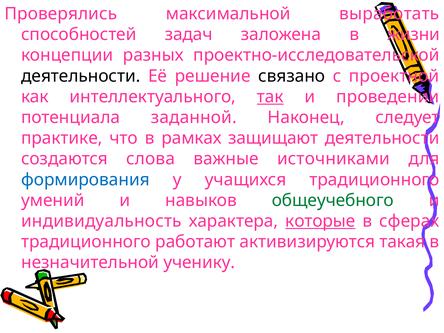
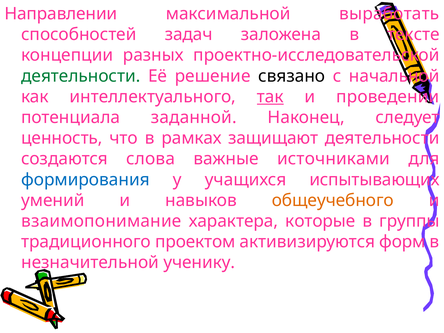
Проверялись: Проверялись -> Направлении (61, 14)
жизни: жизни -> тексте (413, 35)
деятельности colour: black -> green (81, 76)
проектной: проектной -> начальной (394, 76)
практике: практике -> ценность (62, 138)
учащихся традиционного: традиционного -> испытывающих (375, 180)
общеучебного colour: green -> orange (333, 200)
индивидуальность: индивидуальность -> взаимопонимание (101, 221)
которые underline: present -> none (320, 221)
сферах: сферах -> группы (409, 221)
работают: работают -> проектом (195, 242)
такая: такая -> форм (402, 242)
